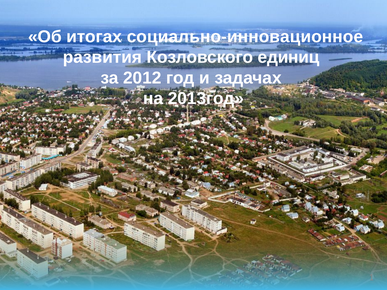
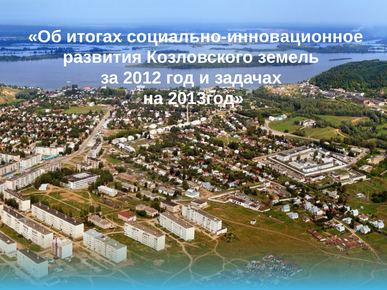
единиц: единиц -> земель (289, 57)
